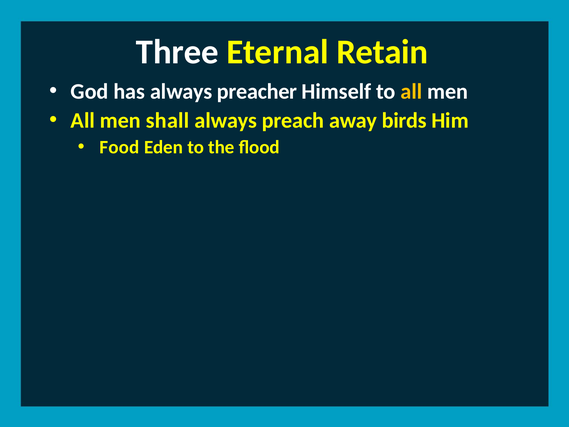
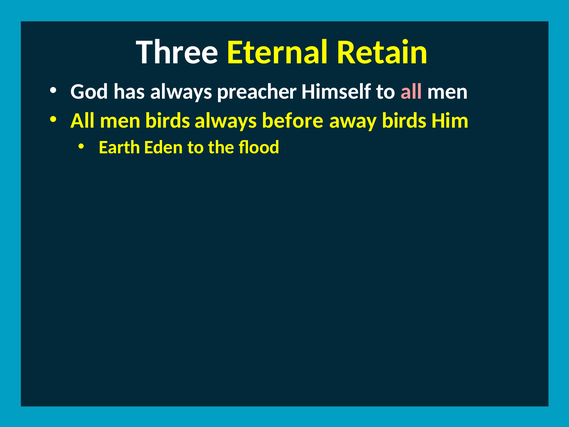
all colour: yellow -> pink (411, 91)
men shall: shall -> birds (168, 120)
preach: preach -> before (293, 120)
Food: Food -> Earth (120, 147)
